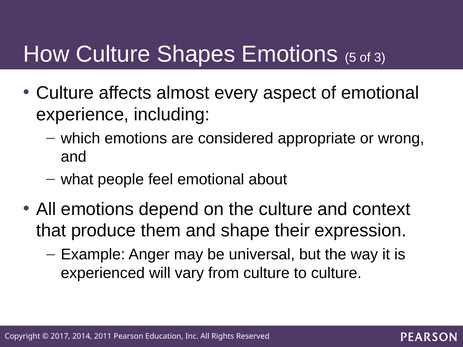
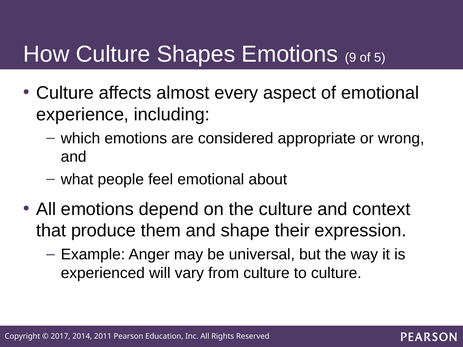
5: 5 -> 9 (350, 58)
3: 3 -> 5 (380, 58)
